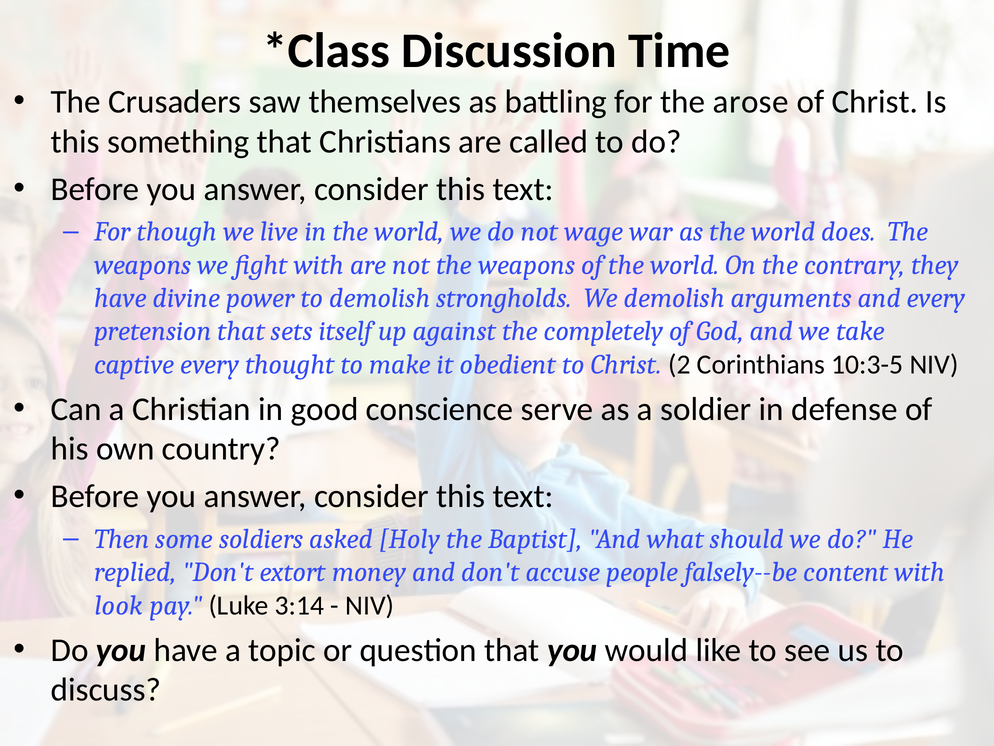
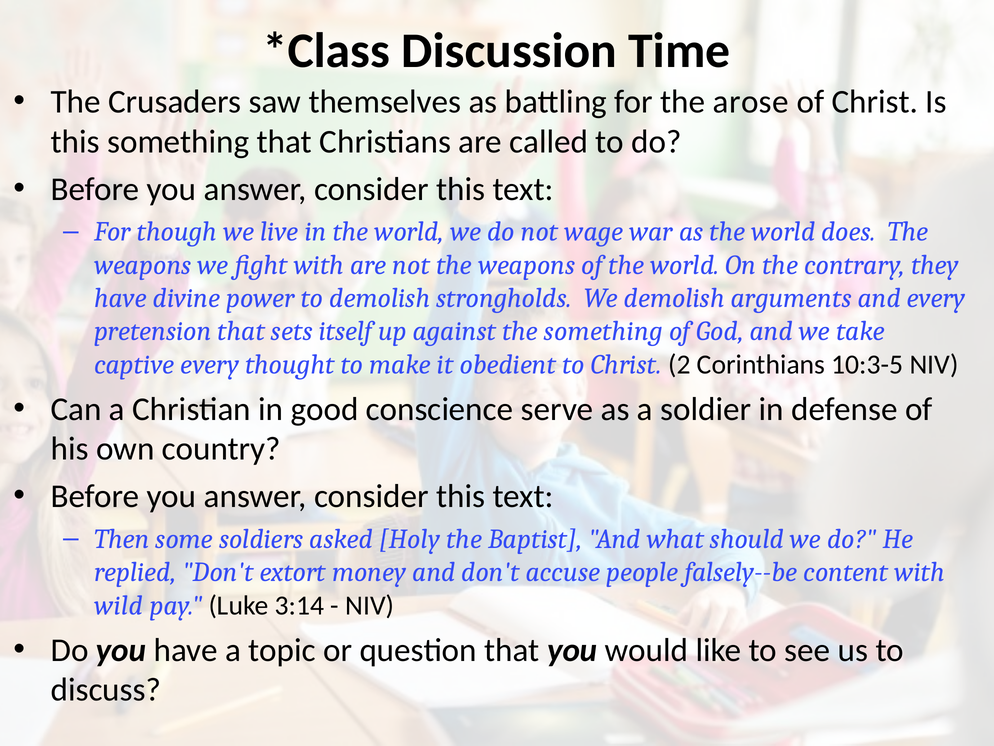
the completely: completely -> something (603, 331)
look: look -> wild (119, 605)
